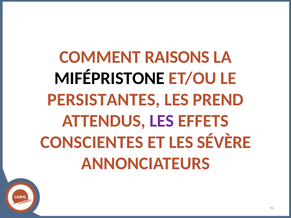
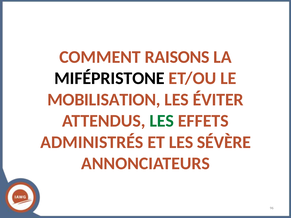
PERSISTANTES: PERSISTANTES -> MOBILISATION (104, 100)
PREND: PREND -> ÉVITER (218, 100)
LES colour: purple -> green (162, 121)
CONSCIENTES: CONSCIENTES -> ADMINISTRÉS (92, 142)
